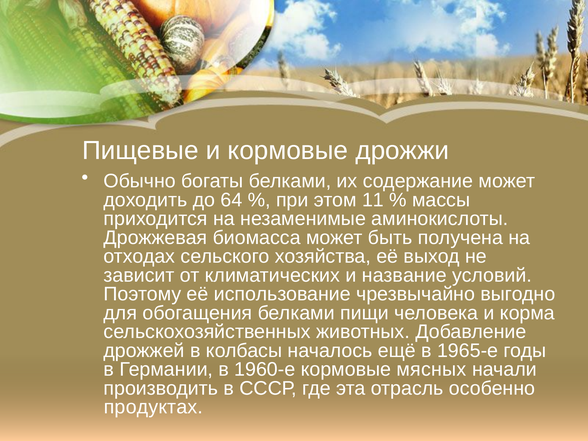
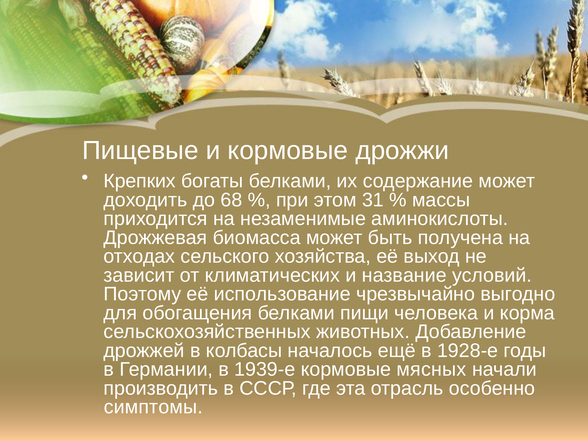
Обычно: Обычно -> Крепких (140, 181)
64: 64 -> 68 (231, 200)
11: 11 -> 31 (373, 200)
1965-е: 1965-е -> 1928-е (468, 351)
1960-е: 1960-е -> 1939-е (265, 369)
продуктах: продуктах -> симптомы (153, 407)
